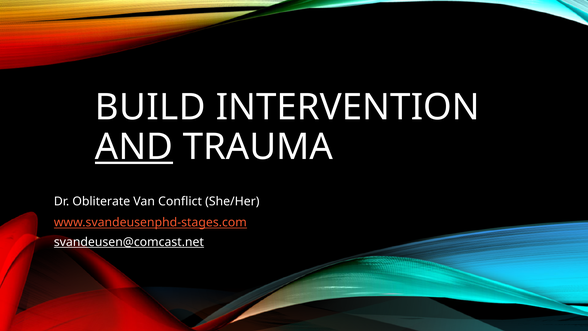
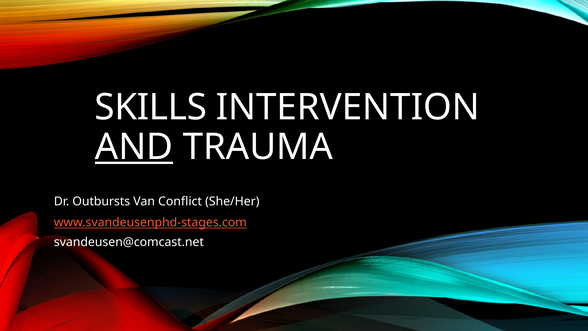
BUILD: BUILD -> SKILLS (151, 107)
Obliterate: Obliterate -> Outbursts (101, 201)
svandeusen@comcast.net underline: present -> none (129, 242)
